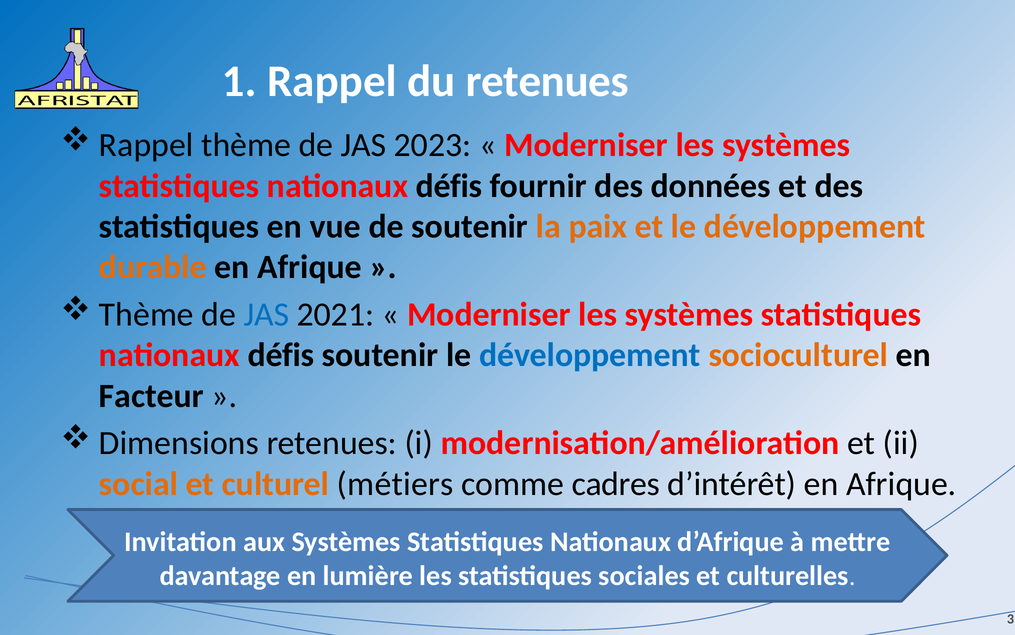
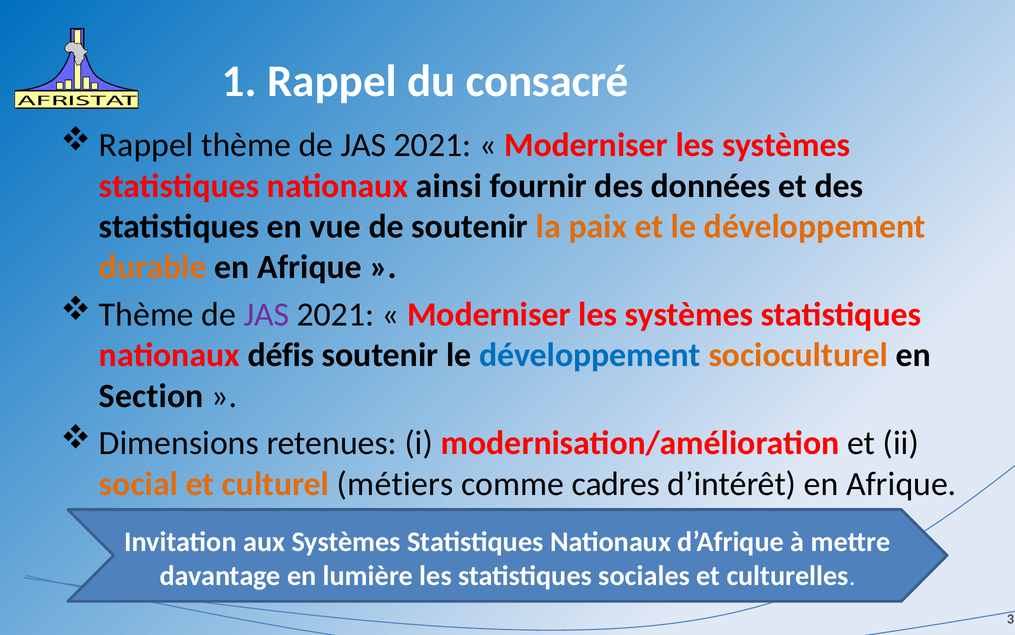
du retenues: retenues -> consacré (547, 81)
2023: 2023 -> 2021 (433, 145)
défis: défis -> ainsi (449, 186)
JAS colour: blue -> purple (266, 314)
Facteur: Facteur -> Section (151, 395)
